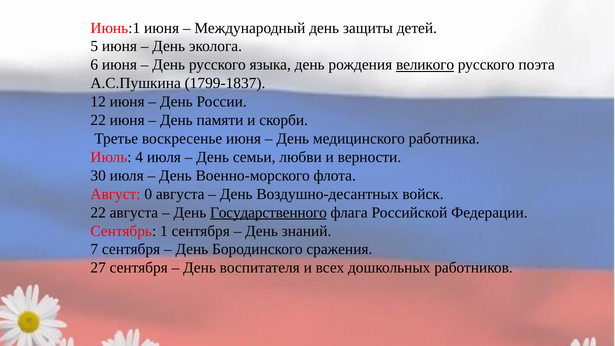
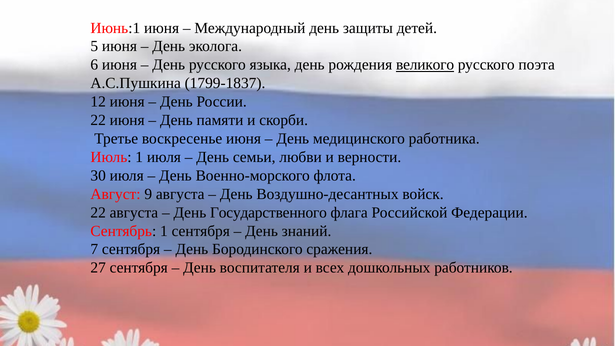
Июль 4: 4 -> 1 (139, 157)
0: 0 -> 9 (148, 194)
Государственного underline: present -> none (268, 212)
